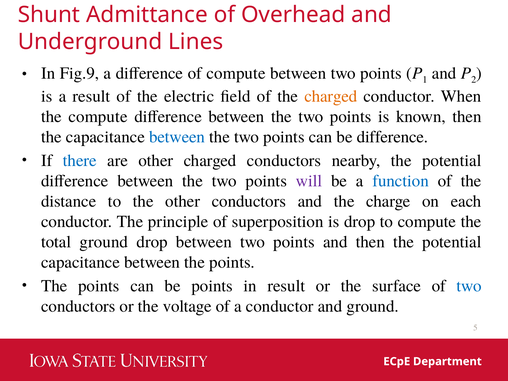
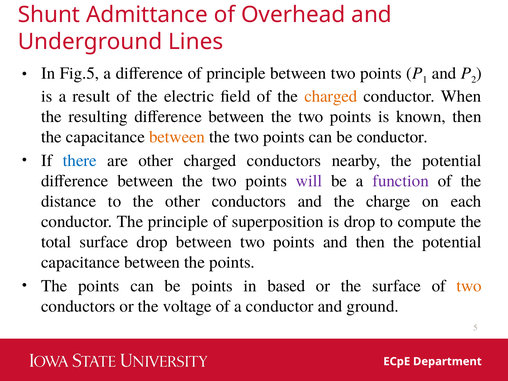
Fig.9: Fig.9 -> Fig.5 (79, 73)
of compute: compute -> principle (236, 73)
the compute: compute -> resulting (98, 117)
between colour: blue -> orange (177, 137)
be difference: difference -> conductor (392, 137)
function colour: blue -> purple (401, 181)
total ground: ground -> surface (104, 242)
in result: result -> based (286, 286)
two colour: blue -> orange (469, 286)
